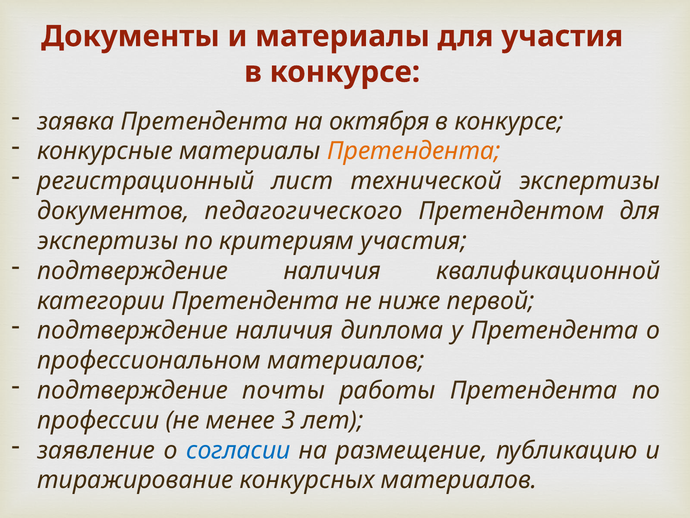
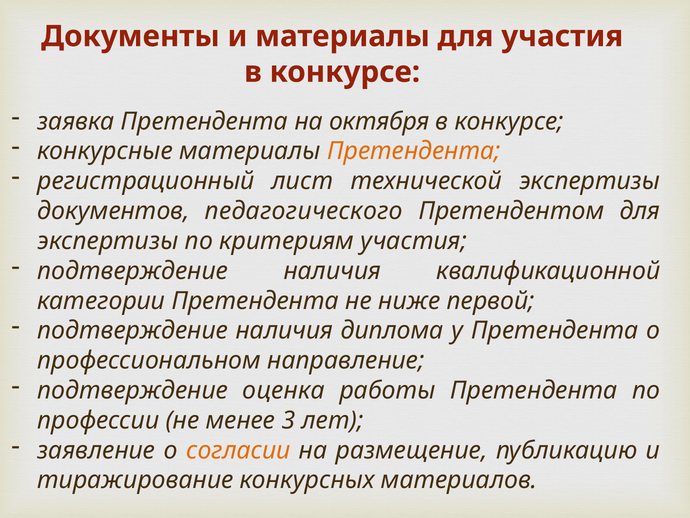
профессиональном материалов: материалов -> направление (346, 360)
почты: почты -> оценка (284, 390)
согласии colour: blue -> orange (238, 450)
